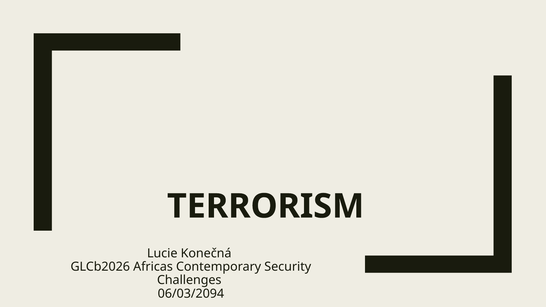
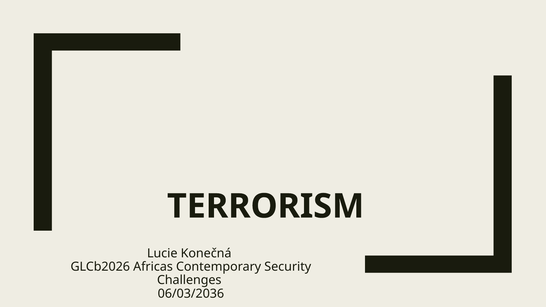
06/03/2094: 06/03/2094 -> 06/03/2036 (191, 294)
